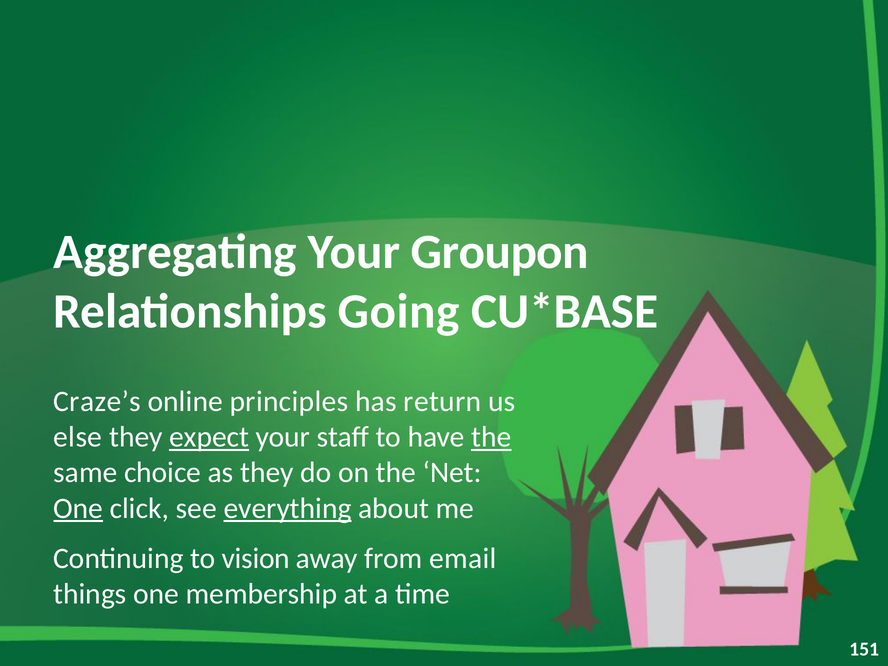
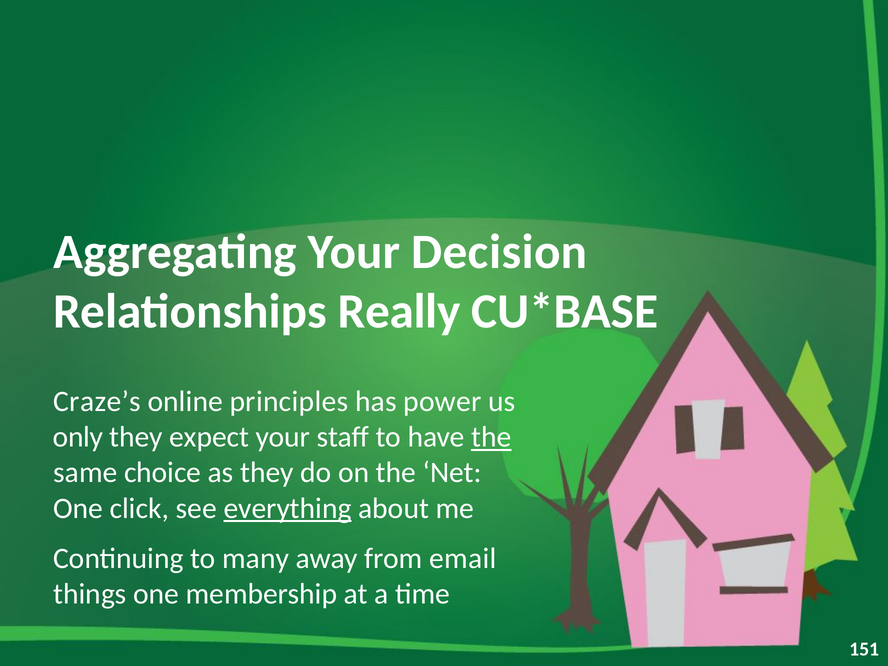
Groupon: Groupon -> Decision (499, 252)
Going: Going -> Really (399, 311)
return: return -> power (442, 402)
else: else -> only (78, 437)
expect underline: present -> none (209, 437)
One underline: present -> none (78, 508)
vision: vision -> many (256, 559)
